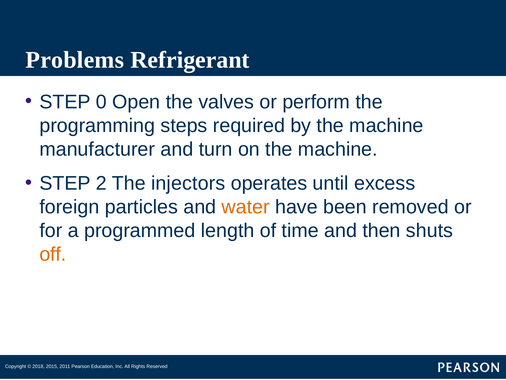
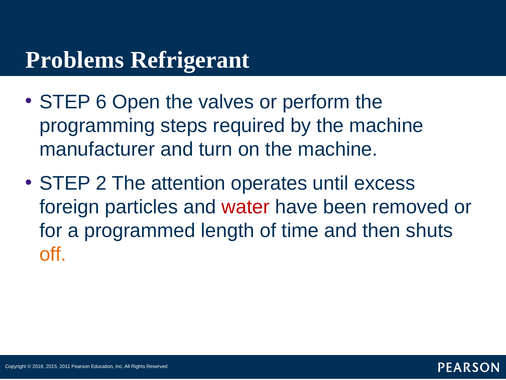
0: 0 -> 6 (101, 102)
injectors: injectors -> attention (188, 183)
water colour: orange -> red (246, 207)
